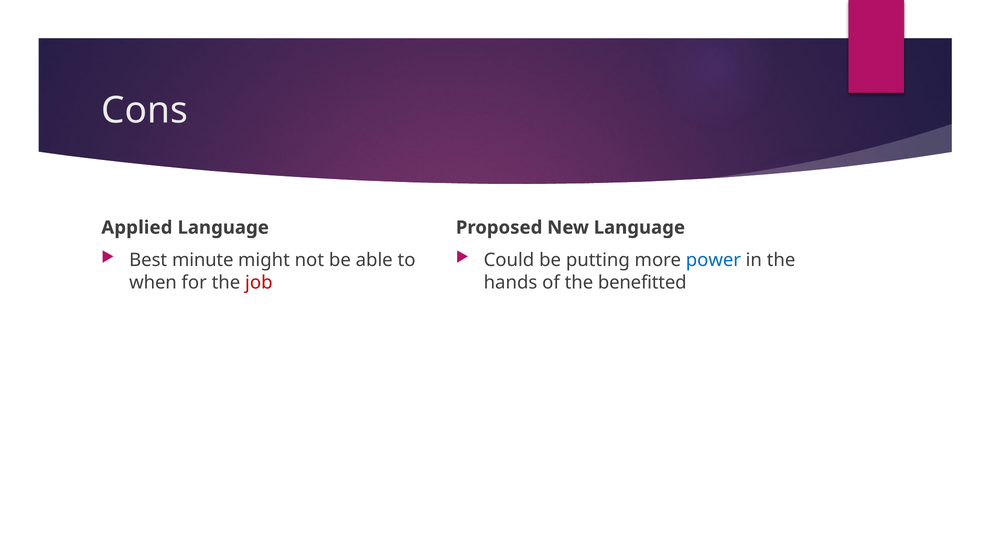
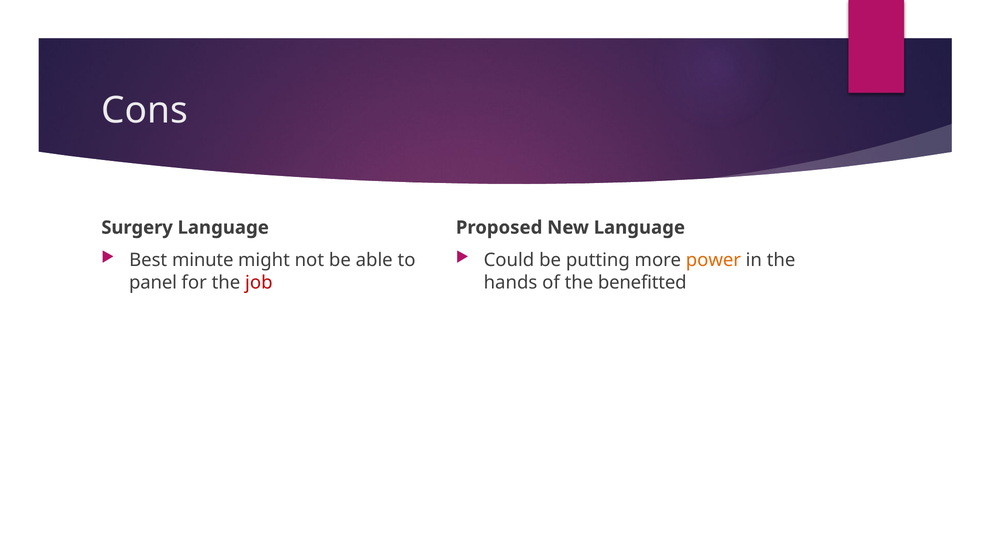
Applied: Applied -> Surgery (137, 228)
power colour: blue -> orange (713, 260)
when: when -> panel (153, 283)
